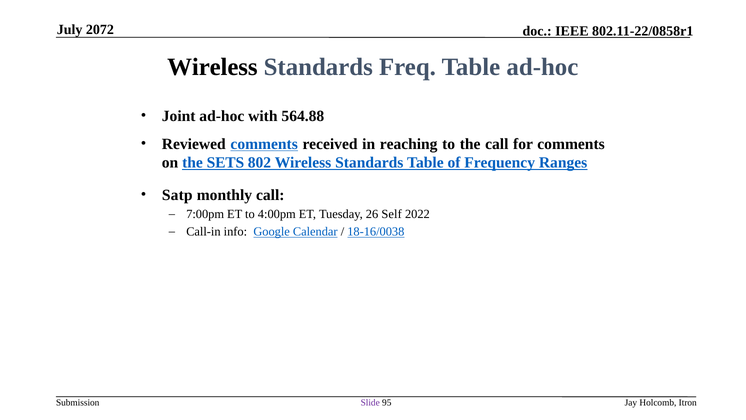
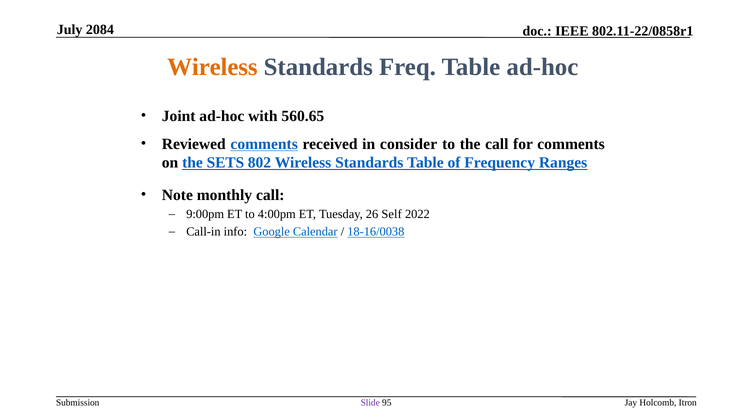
2072: 2072 -> 2084 (100, 30)
Wireless colour: black -> orange (212, 67)
564.88: 564.88 -> 560.65 (303, 116)
reaching: reaching -> consider (409, 144)
Satp: Satp -> Note (177, 195)
7:00pm: 7:00pm -> 9:00pm (205, 214)
